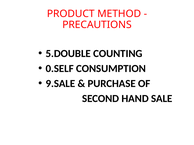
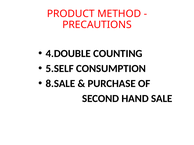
5.DOUBLE: 5.DOUBLE -> 4.DOUBLE (68, 54)
0.SELF: 0.SELF -> 5.SELF (60, 69)
9.SALE: 9.SALE -> 8.SALE (60, 84)
